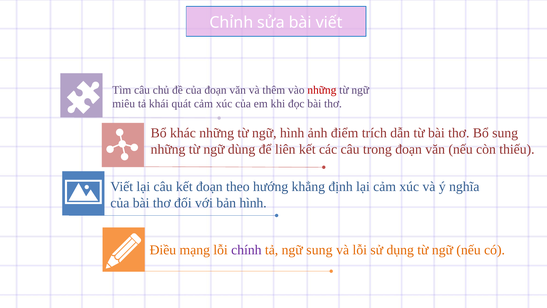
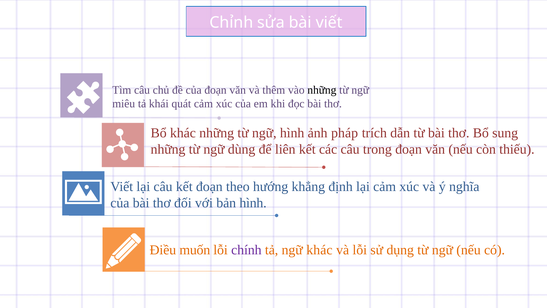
những colour: red -> black (322, 90)
điểm: điểm -> pháp (345, 133)
mạng: mạng -> muốn (195, 250)
ngữ sung: sung -> khác (319, 250)
